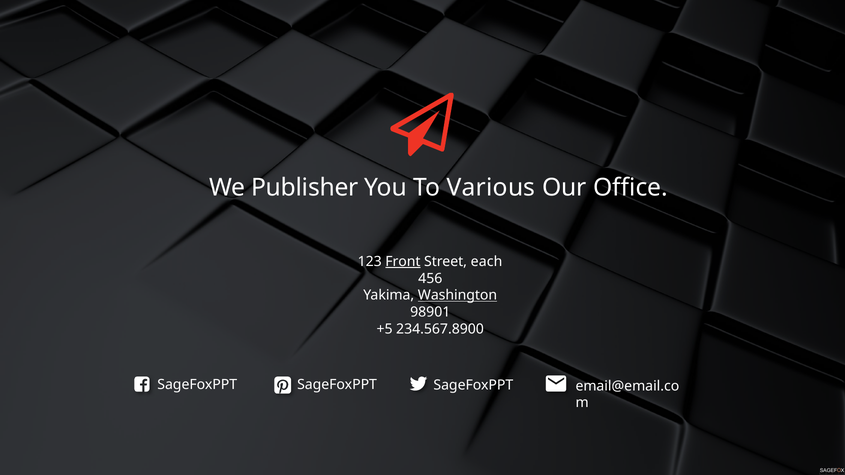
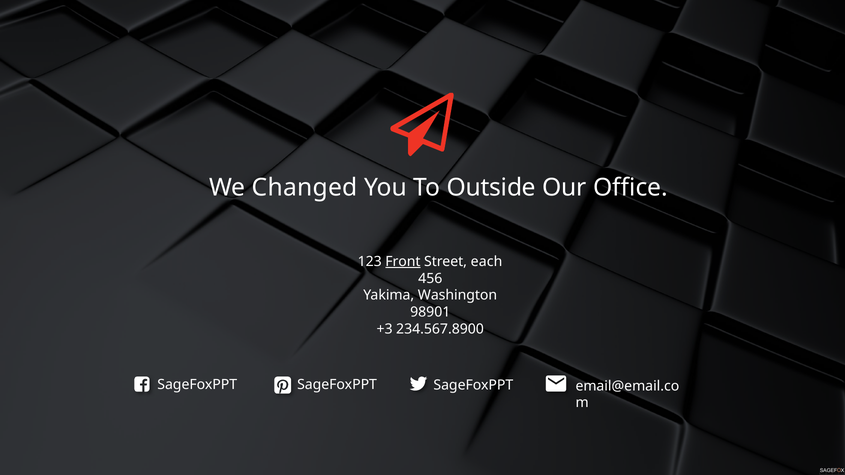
Publisher: Publisher -> Changed (305, 188)
Various: Various -> Outside (491, 188)
Washington underline: present -> none (457, 295)
+5: +5 -> +3 (385, 329)
